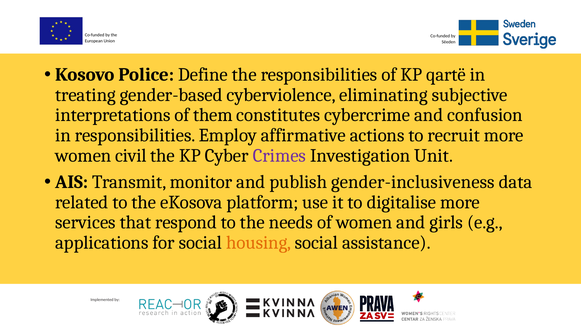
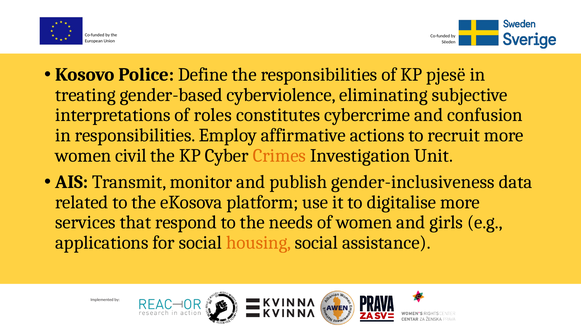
qartë: qartë -> pjesë (446, 75)
them: them -> roles (213, 115)
Crimes colour: purple -> orange (279, 156)
